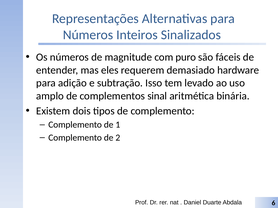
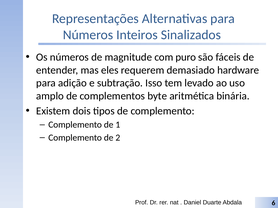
sinal: sinal -> byte (157, 96)
